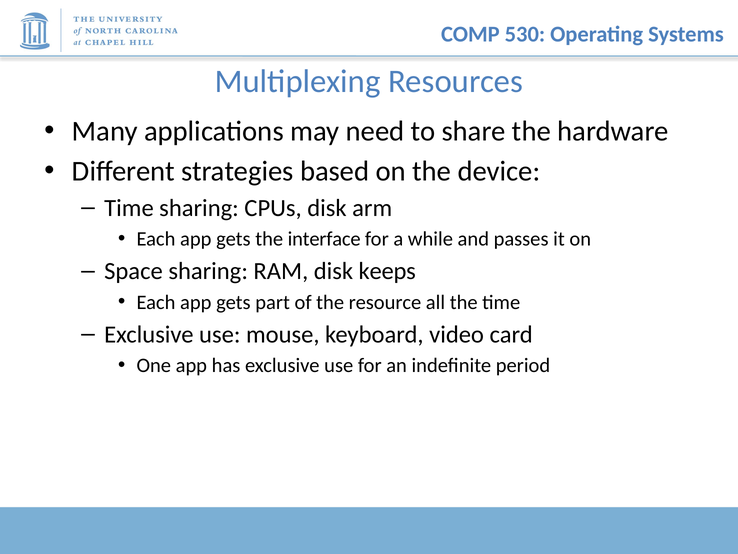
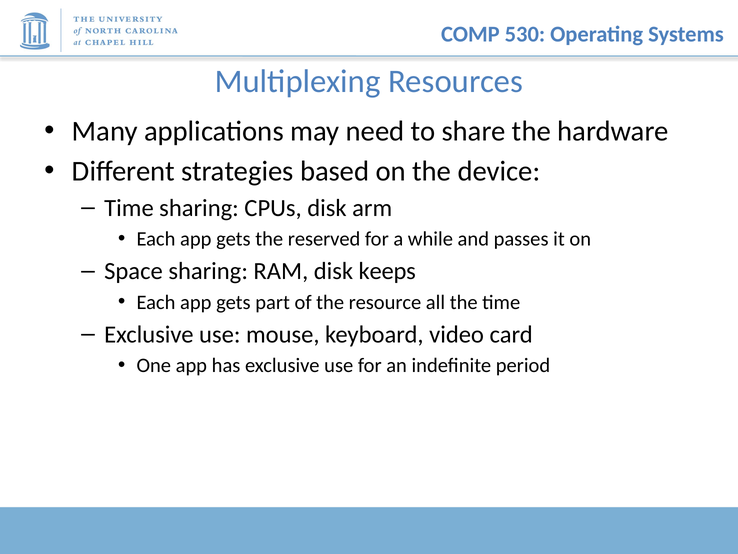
interface: interface -> reserved (324, 239)
